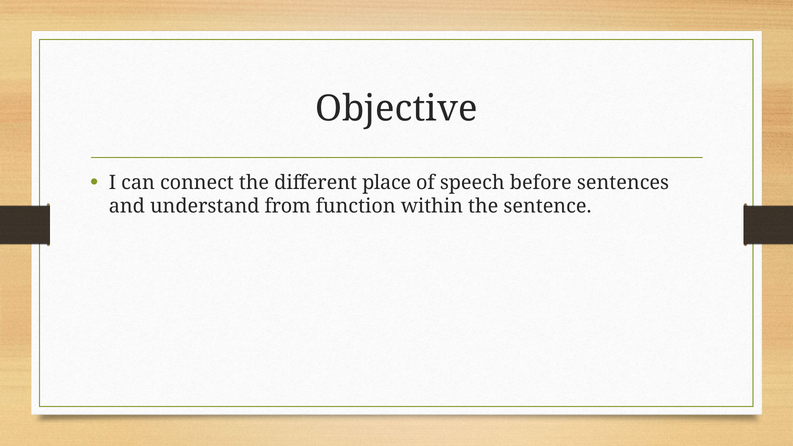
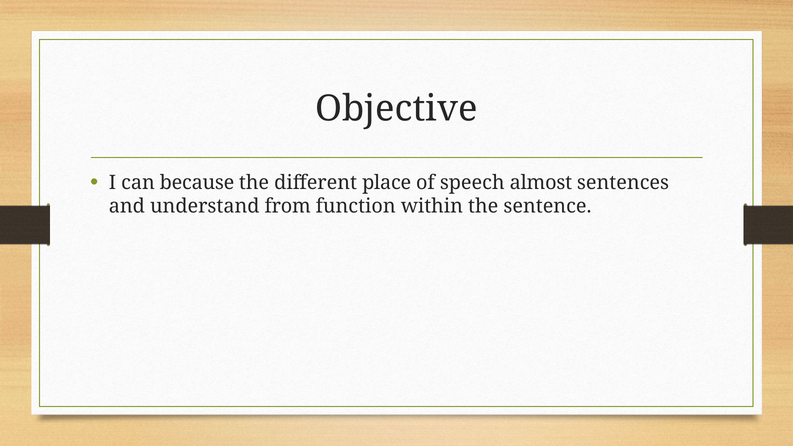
connect: connect -> because (197, 183)
before: before -> almost (541, 183)
